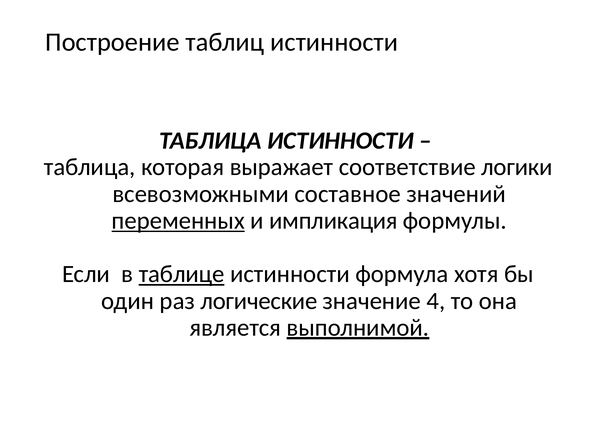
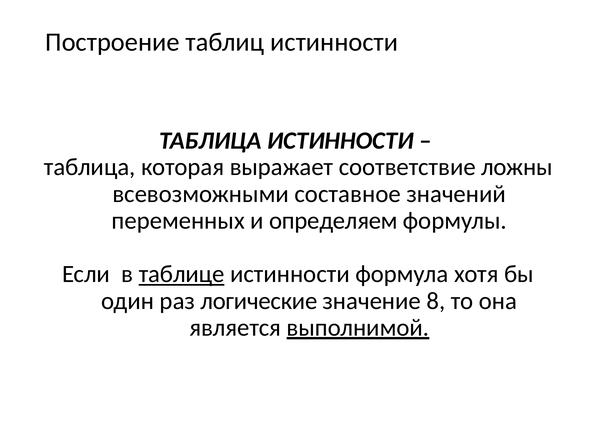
логики: логики -> ложны (517, 167)
переменных underline: present -> none (178, 221)
импликация: импликация -> определяем (333, 221)
4: 4 -> 8 (436, 301)
